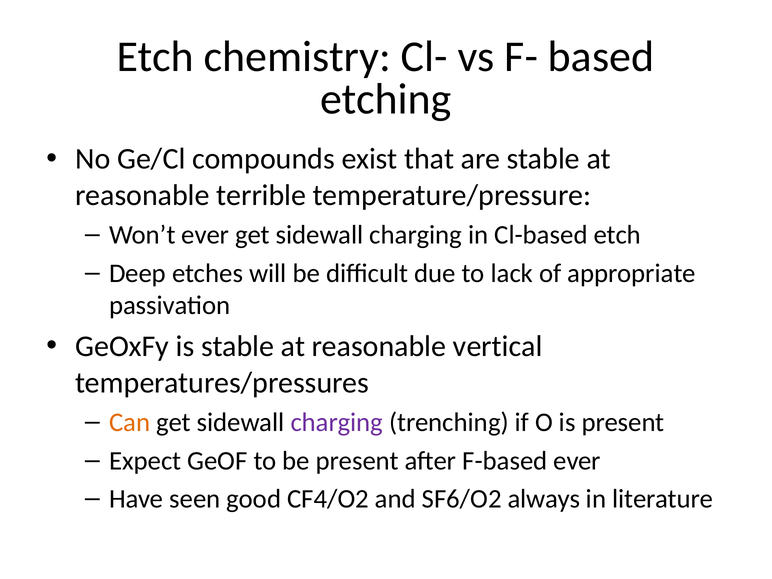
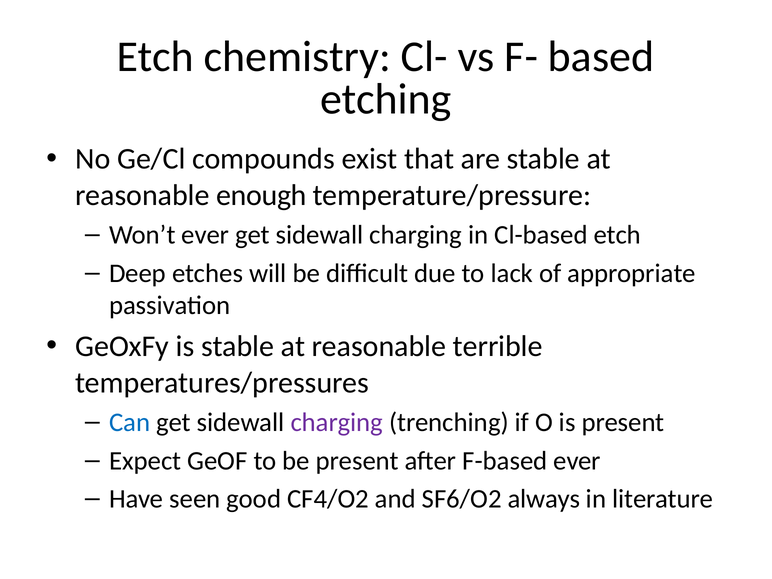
terrible: terrible -> enough (261, 195)
vertical: vertical -> terrible (498, 347)
Can colour: orange -> blue (130, 423)
